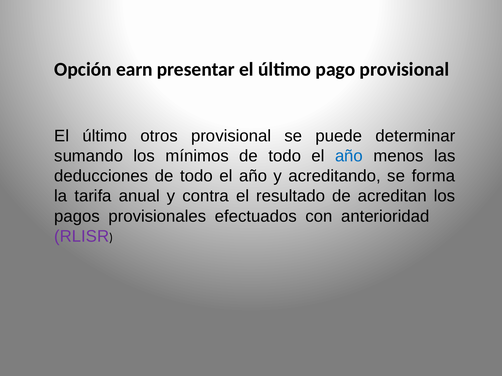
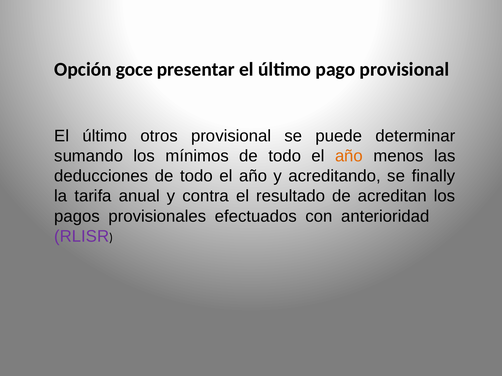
earn: earn -> goce (134, 69)
año colour: blue -> orange (349, 156)
forma: forma -> finally (433, 176)
